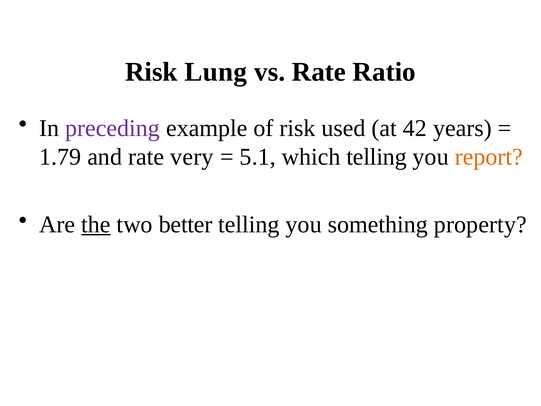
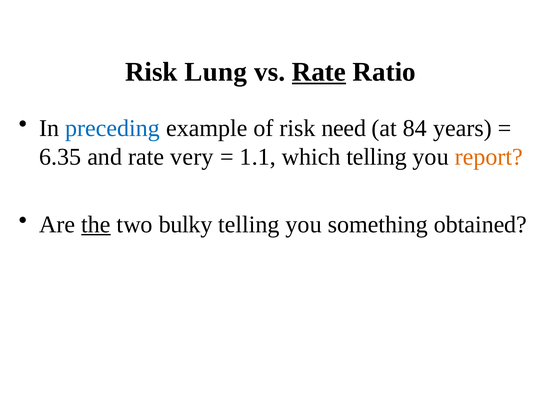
Rate underline: none -> present (319, 72)
preceding colour: purple -> blue (113, 128)
used: used -> need (344, 128)
42: 42 -> 84 (415, 128)
1.79: 1.79 -> 6.35 (60, 157)
5.1: 5.1 -> 1.1 (258, 157)
better: better -> bulky (186, 224)
property: property -> obtained (480, 224)
